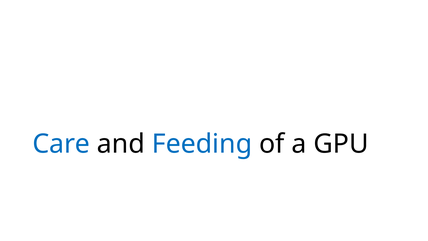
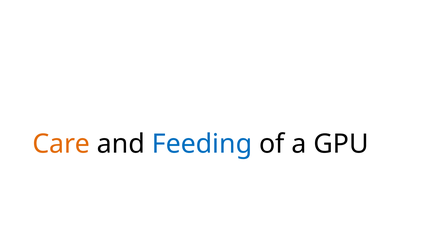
Care colour: blue -> orange (61, 144)
